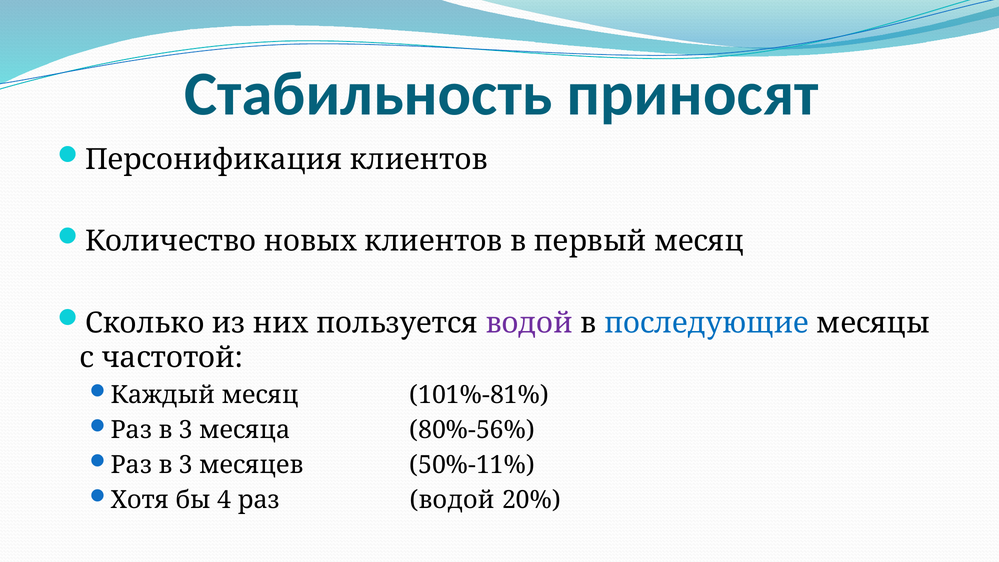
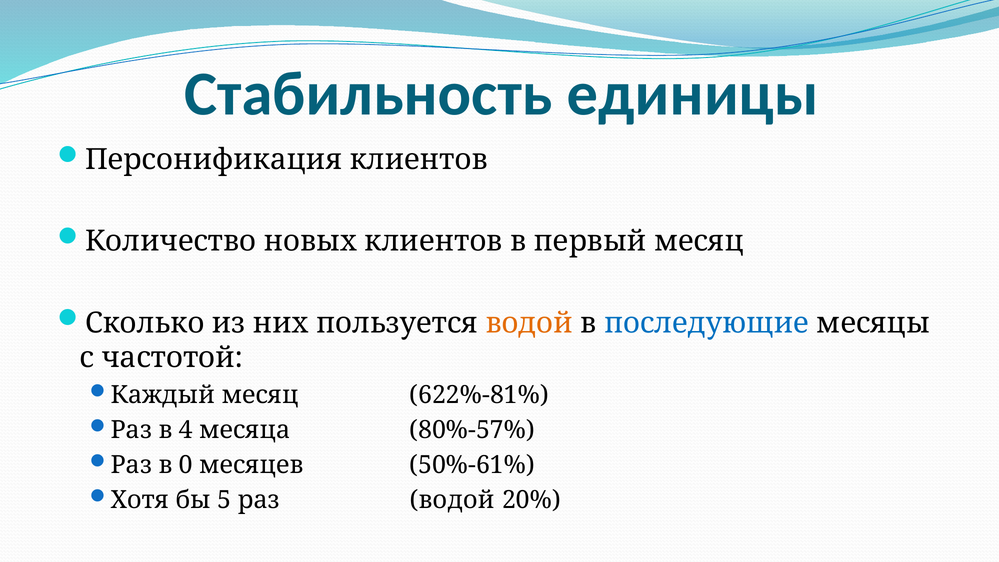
приносят: приносят -> единицы (693, 94)
водой colour: purple -> orange (529, 323)
101%-81%: 101%-81% -> 622%-81% (479, 395)
3: 3 -> 4 (186, 430)
80%-56%: 80%-56% -> 80%-57% (472, 430)
3: 3 -> 0 (186, 465)
50%-11%: 50%-11% -> 50%-61% (472, 465)
4: 4 -> 5 (224, 500)
